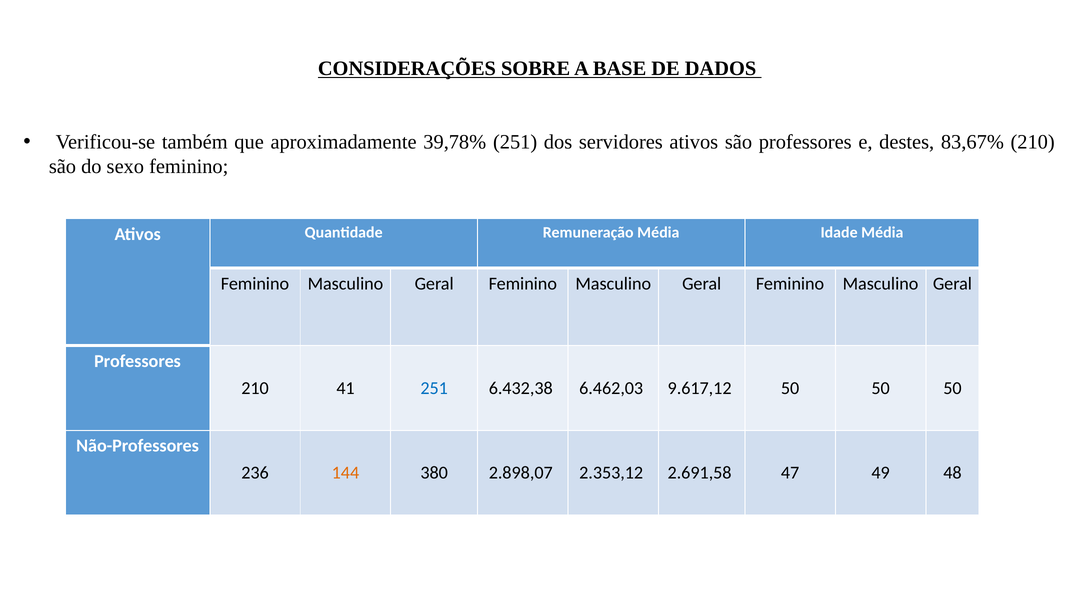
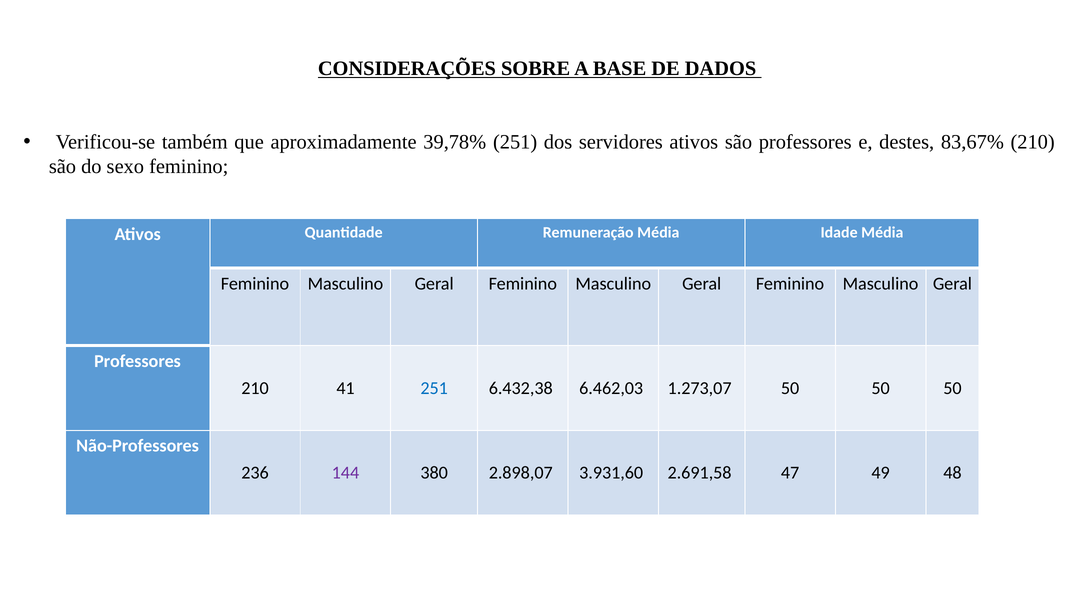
9.617,12: 9.617,12 -> 1.273,07 (700, 388)
144 colour: orange -> purple (345, 473)
2.353,12: 2.353,12 -> 3.931,60 (611, 473)
